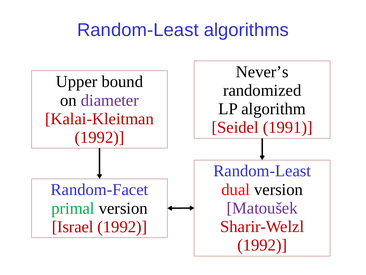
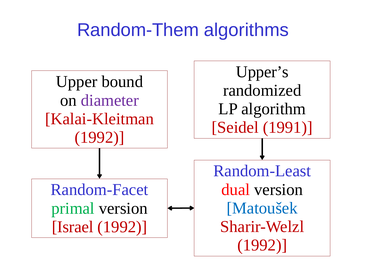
Random-Least: Random-Least -> Random-Them (138, 30)
Never’s: Never’s -> Upper’s (262, 72)
Matoušek colour: purple -> blue (262, 208)
